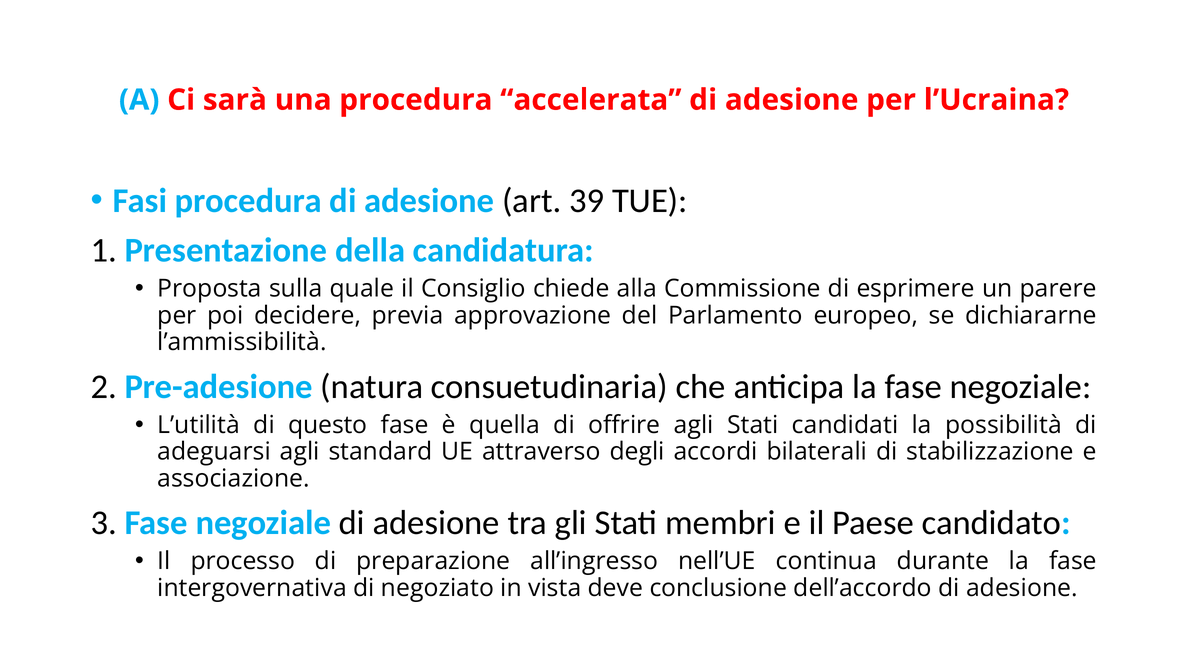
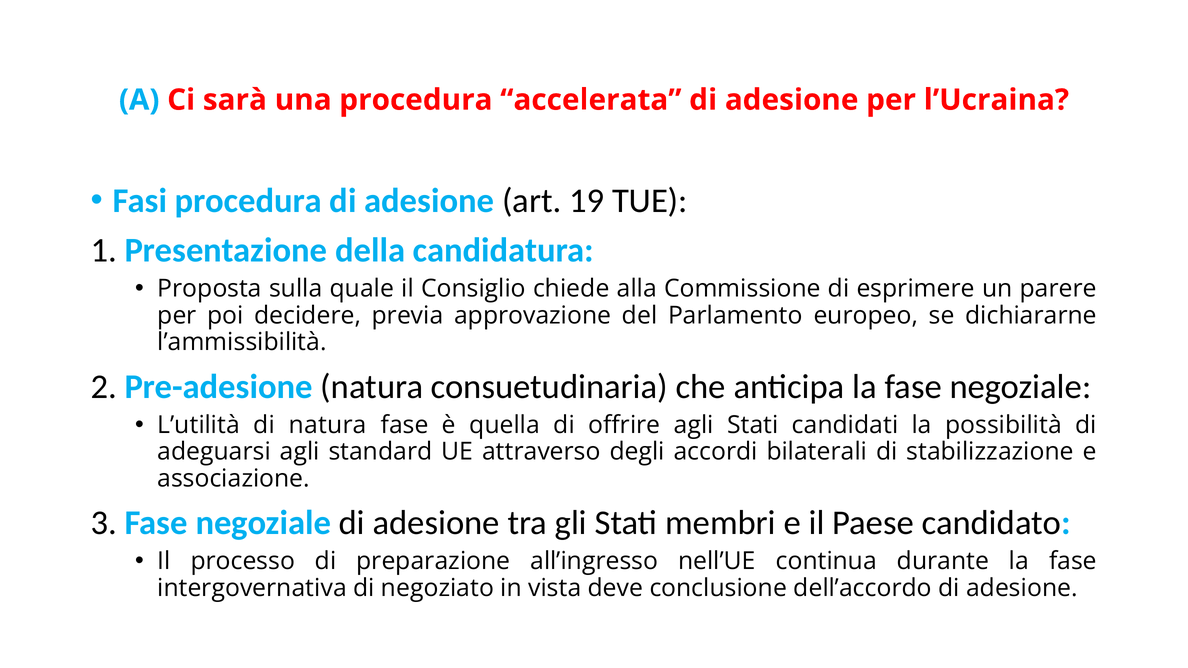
39: 39 -> 19 (587, 201)
di questo: questo -> natura (328, 425)
